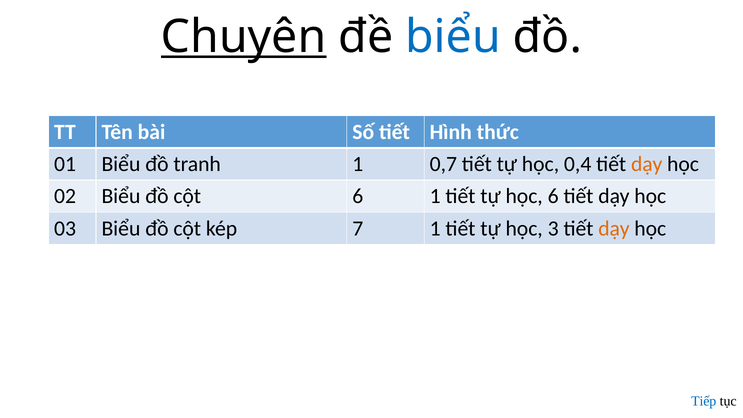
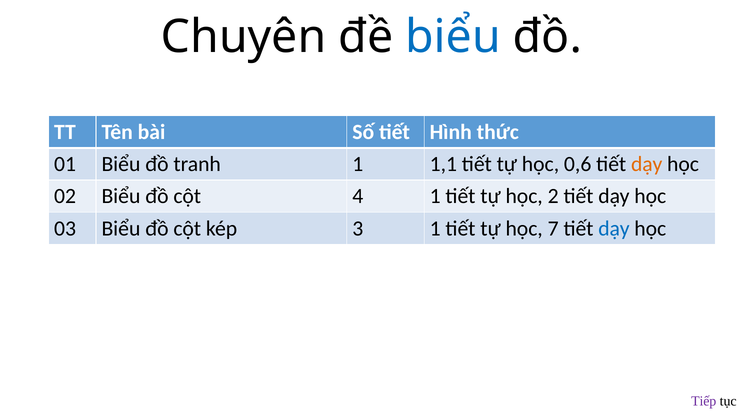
Chuyên underline: present -> none (244, 37)
0,7: 0,7 -> 1,1 (443, 164)
0,4: 0,4 -> 0,6 (578, 164)
cột 6: 6 -> 4 (358, 196)
học 6: 6 -> 2 (553, 196)
7: 7 -> 3 (358, 228)
3: 3 -> 7 (553, 228)
dạy colour: orange -> blue (614, 228)
Tiếp colour: blue -> purple (704, 401)
